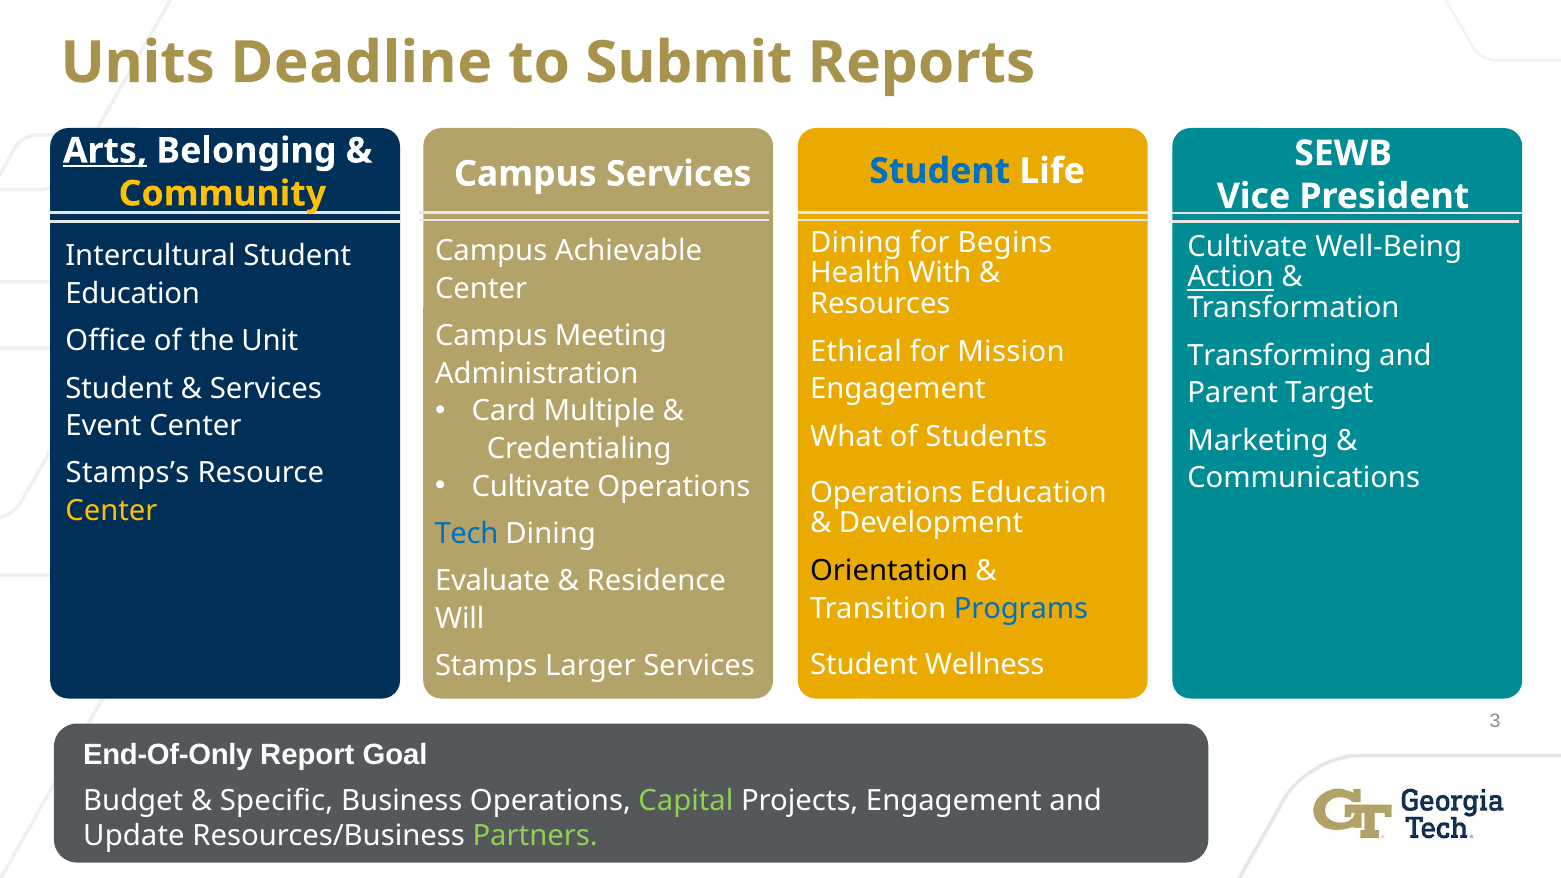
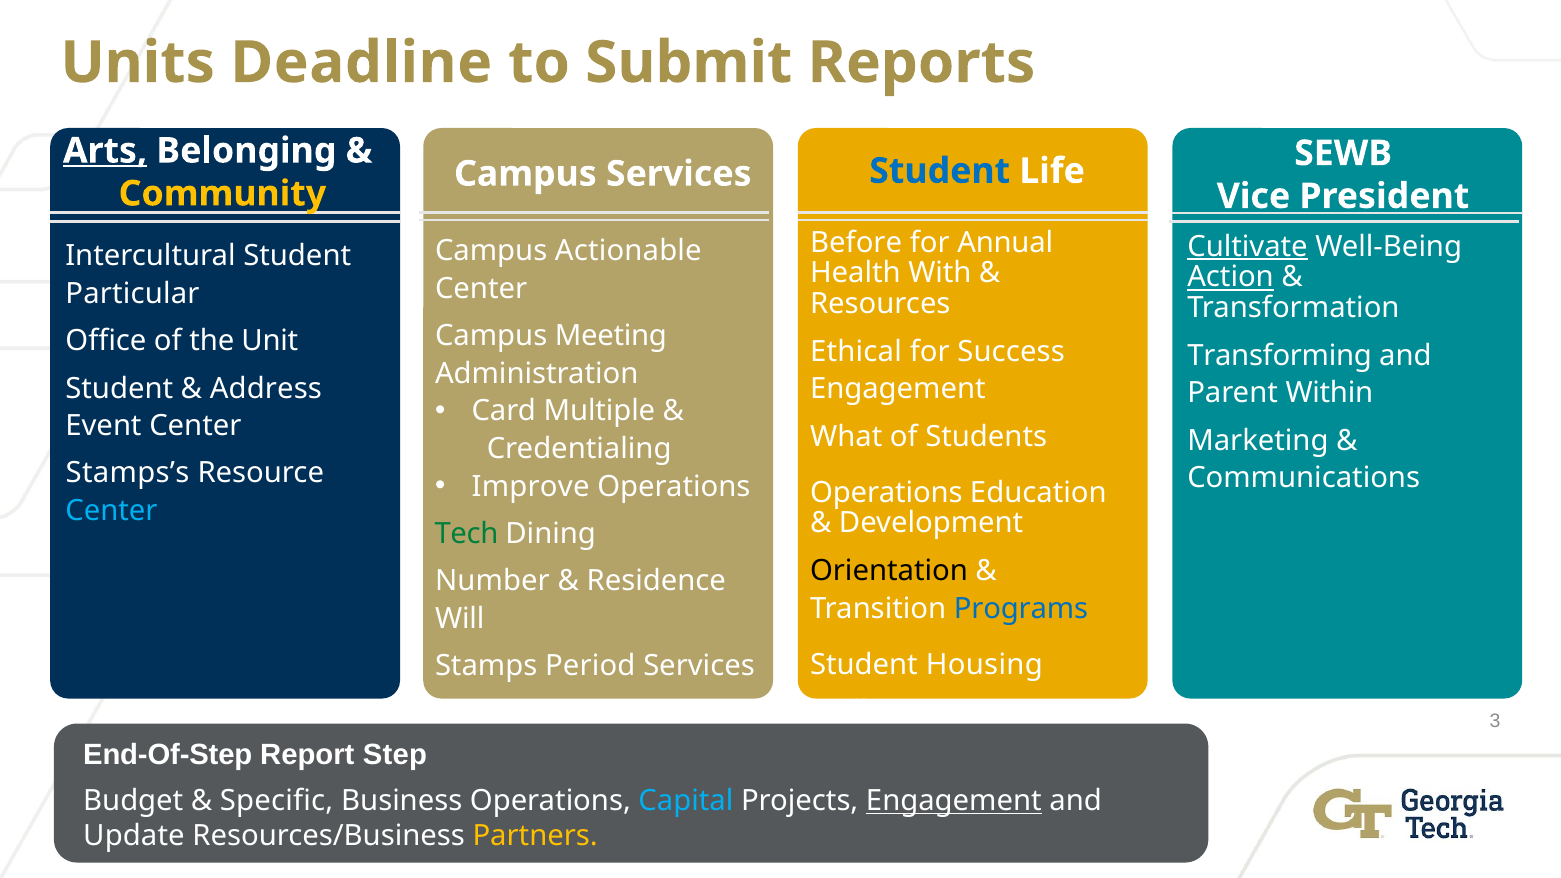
Dining: Dining -> Before (856, 243)
Begins: Begins -> Annual (1005, 243)
Cultivate underline: none -> present (1248, 247)
Achievable: Achievable -> Actionable (628, 251)
Education: Education -> Particular (132, 294)
Mission: Mission -> Success (1011, 351)
Services: Services -> Address (266, 388)
Target: Target -> Within (1329, 393)
Cultivate: Cultivate -> Improve (531, 486)
Center colour: yellow -> light blue (112, 511)
Tech colour: blue -> green (467, 534)
Evaluate: Evaluate -> Number (492, 581)
Student Wellness: Wellness -> Housing (984, 665)
Larger: Larger -> Period (590, 666)
End-Of-Only: End-Of-Only -> End-Of-Step (168, 754)
Goal: Goal -> Step (395, 754)
Capital colour: light green -> light blue (686, 801)
Engagement underline: none -> present (954, 801)
Partners colour: light green -> yellow (535, 836)
